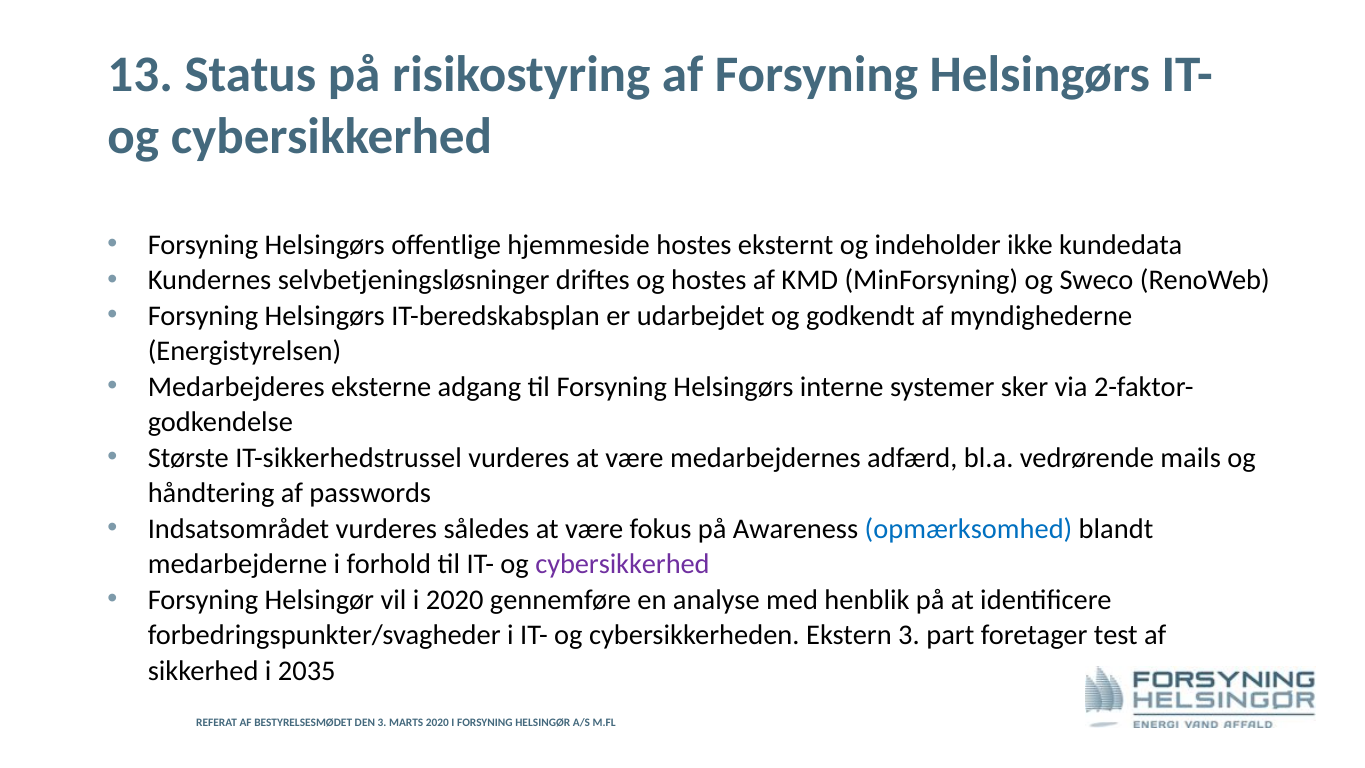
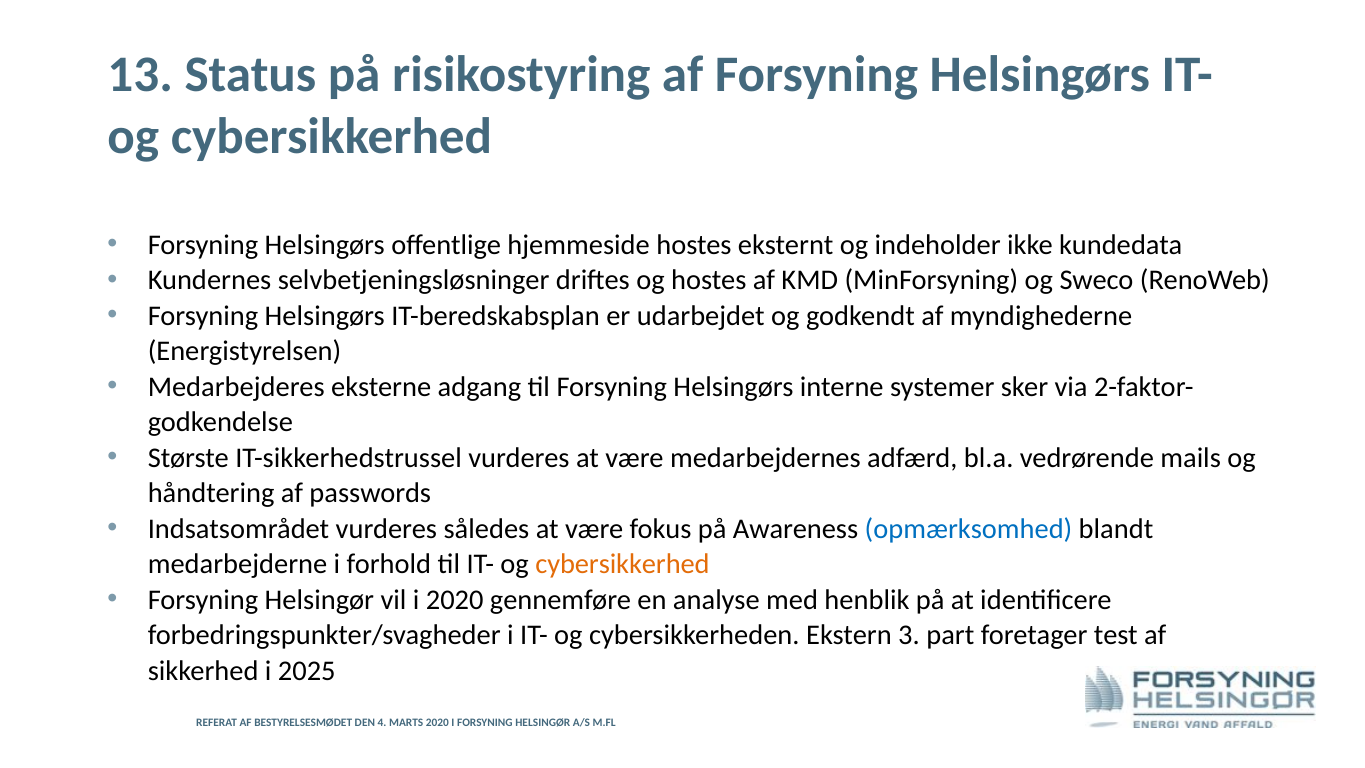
cybersikkerhed colour: purple -> orange (622, 564)
2035: 2035 -> 2025 (307, 671)
DEN 3: 3 -> 4 (382, 723)
